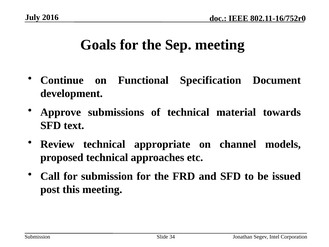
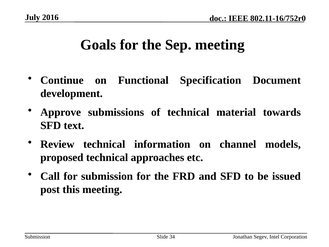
appropriate: appropriate -> information (162, 144)
